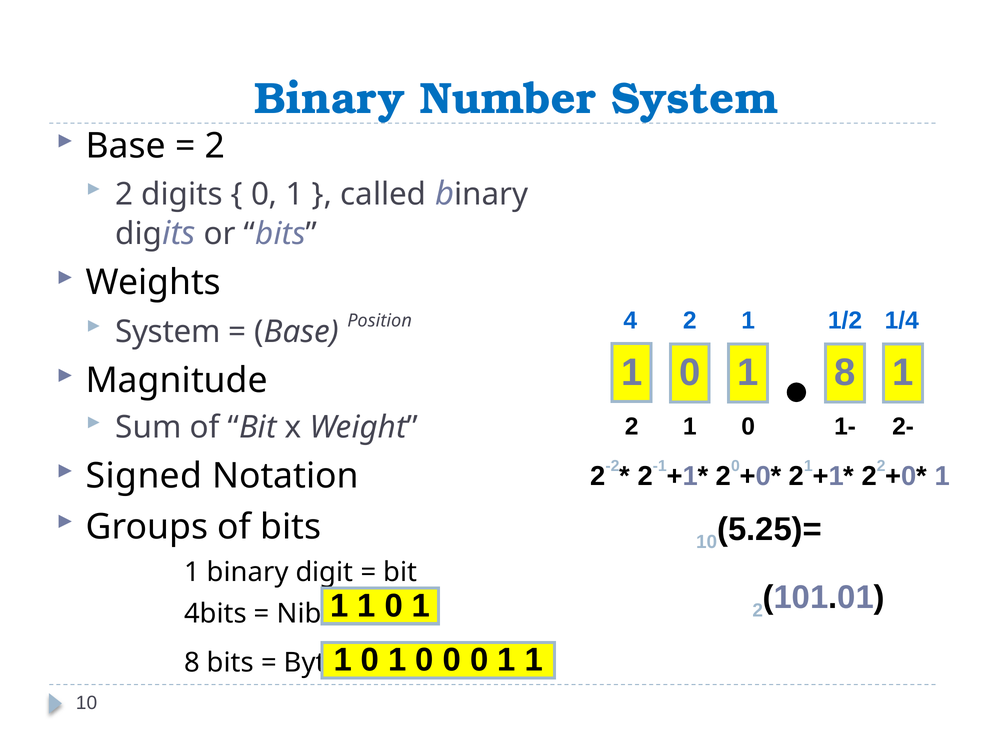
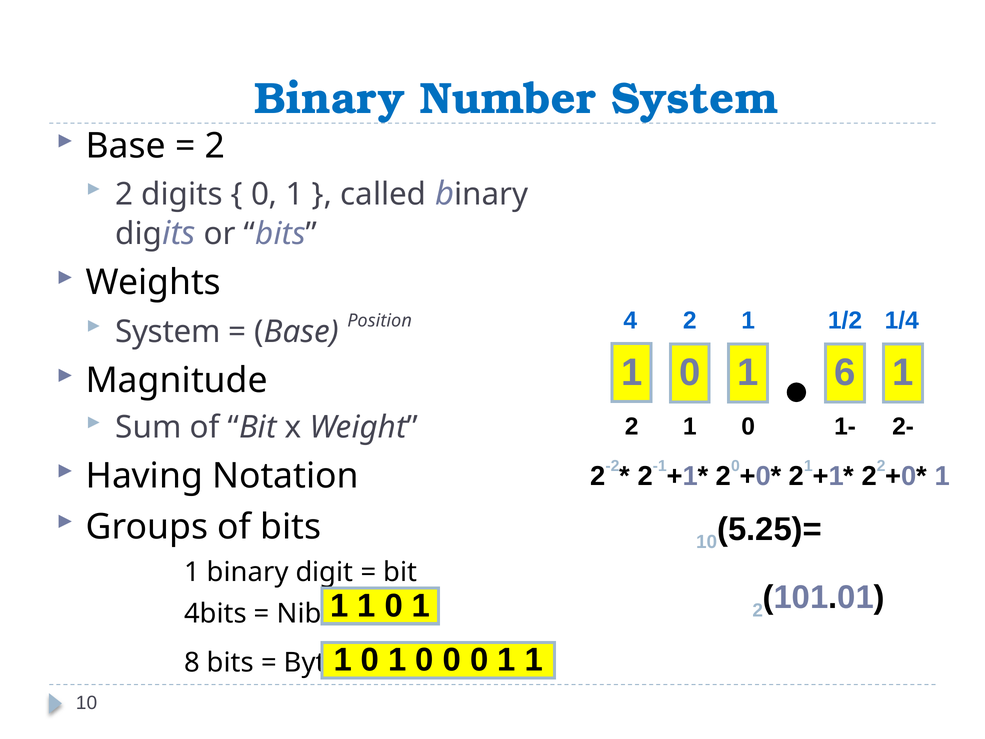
1 8: 8 -> 6 (845, 372)
Signed: Signed -> Having (144, 476)
